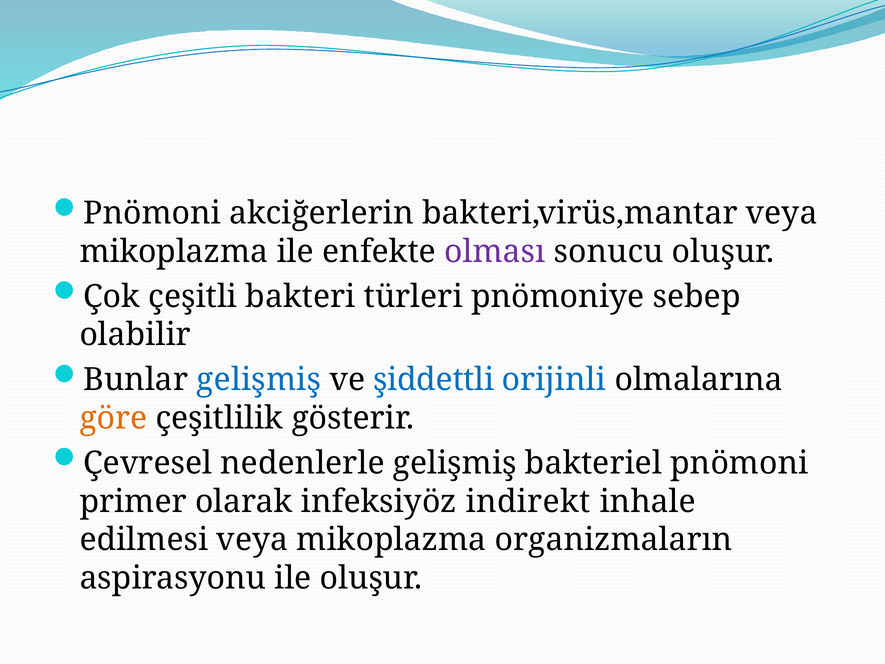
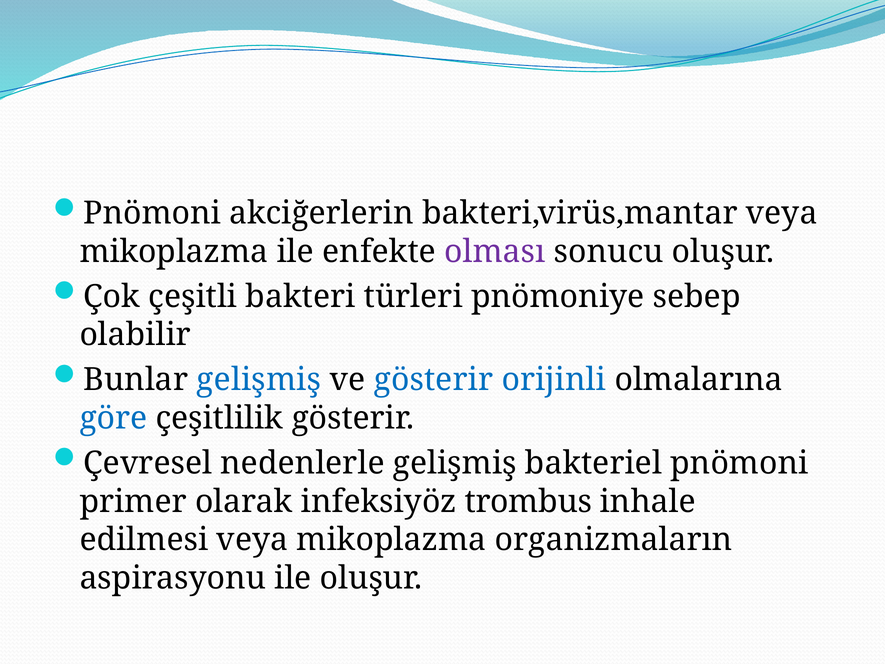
ve şiddettli: şiddettli -> gösterir (433, 380)
göre colour: orange -> blue (113, 418)
indirekt: indirekt -> trombus (528, 501)
